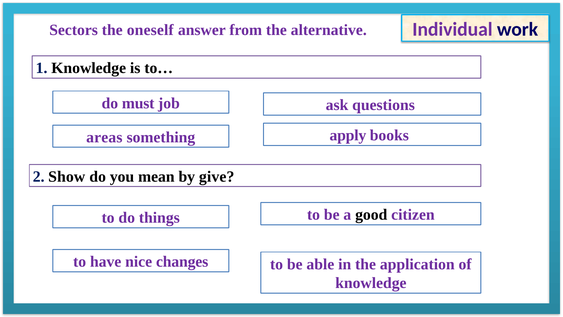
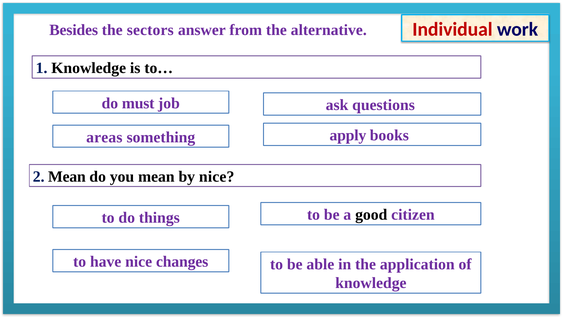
Individual colour: purple -> red (452, 29)
Sectors: Sectors -> Besides (74, 30)
oneself: oneself -> sectors (150, 30)
2 Show: Show -> Mean (67, 176)
by give: give -> nice (217, 176)
